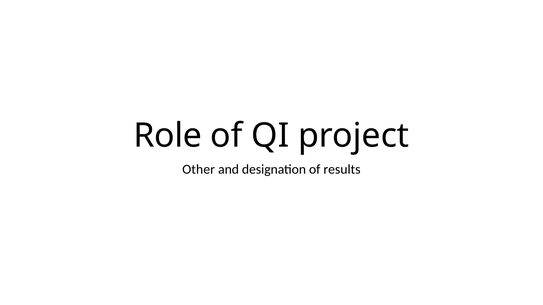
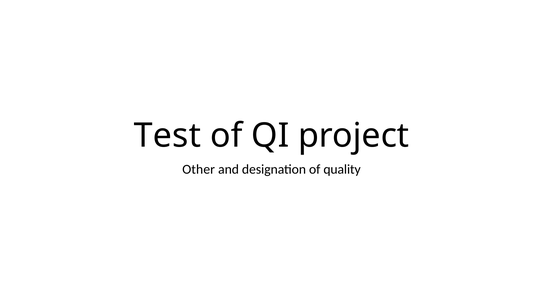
Role: Role -> Test (167, 136)
results: results -> quality (342, 170)
